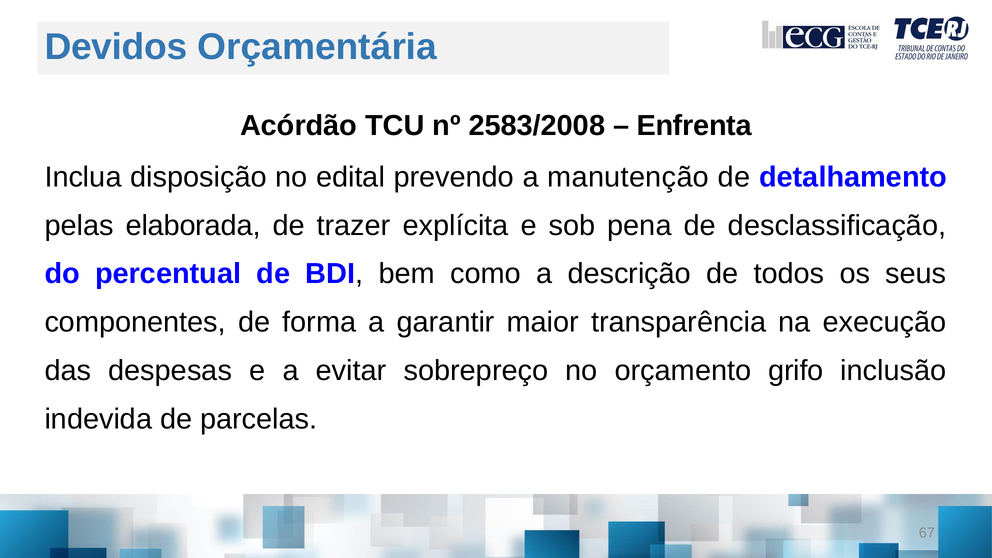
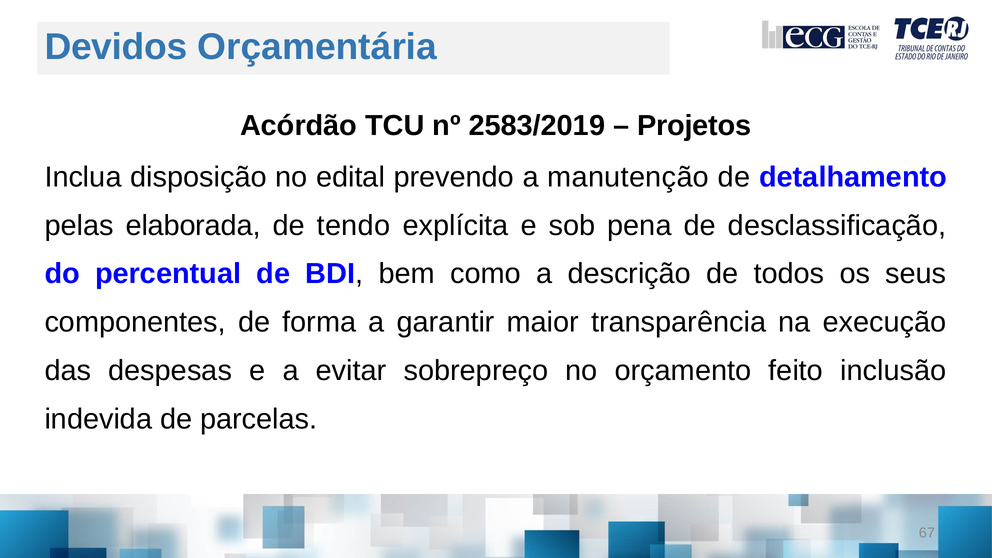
2583/2008: 2583/2008 -> 2583/2019 (537, 126)
Enfrenta: Enfrenta -> Projetos (694, 126)
trazer: trazer -> tendo (354, 226)
grifo: grifo -> feito (796, 371)
